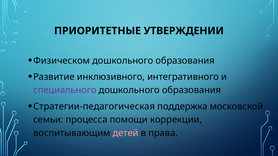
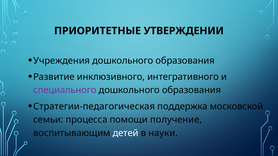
Физическом: Физическом -> Учреждения (62, 61)
коррекции: коррекции -> получение (176, 120)
детей colour: pink -> white (126, 133)
права: права -> науки (163, 133)
